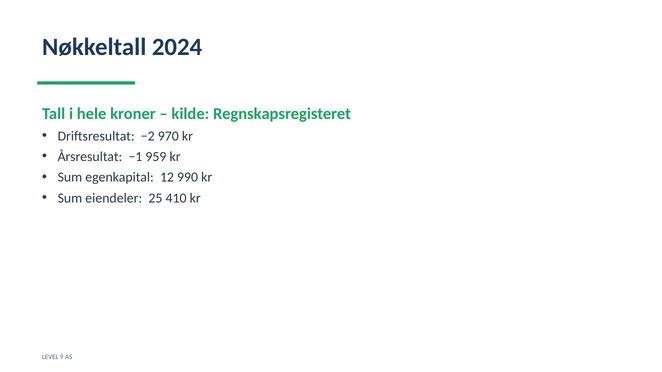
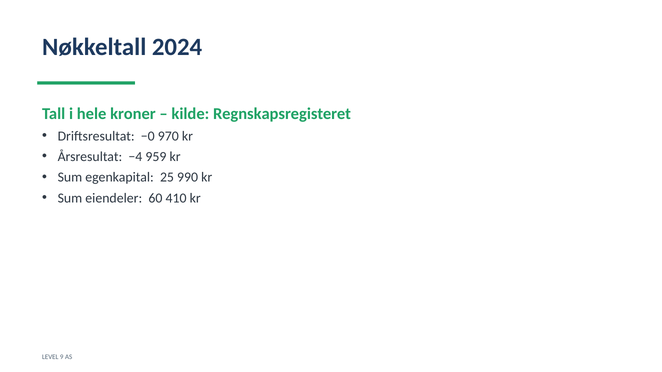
−2: −2 -> −0 (148, 136)
−1: −1 -> −4 (135, 157)
12: 12 -> 25 (167, 178)
25: 25 -> 60 (155, 198)
